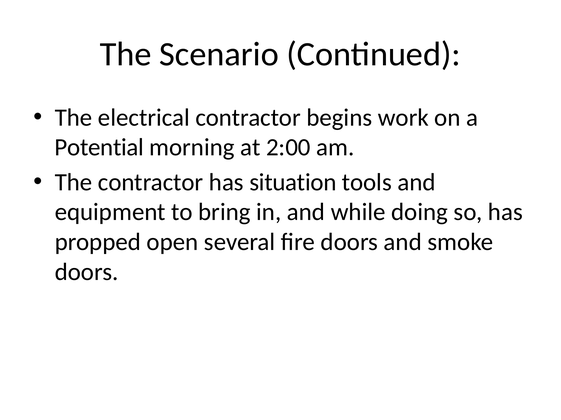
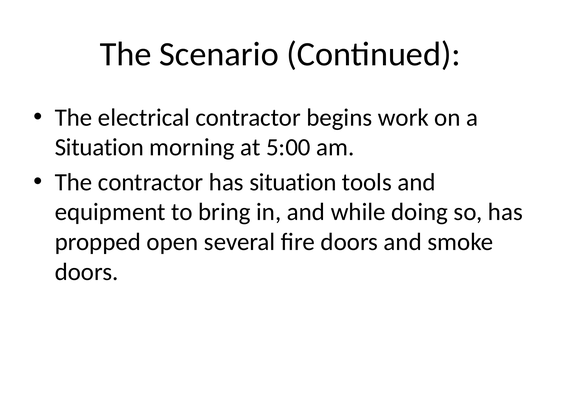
Potential: Potential -> Situation (99, 148)
2:00: 2:00 -> 5:00 (288, 148)
